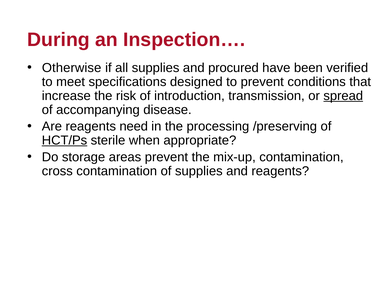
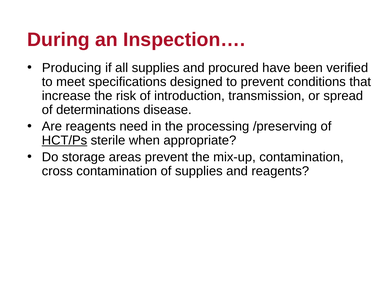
Otherwise: Otherwise -> Producing (72, 68)
spread underline: present -> none (343, 96)
accompanying: accompanying -> determinations (98, 110)
